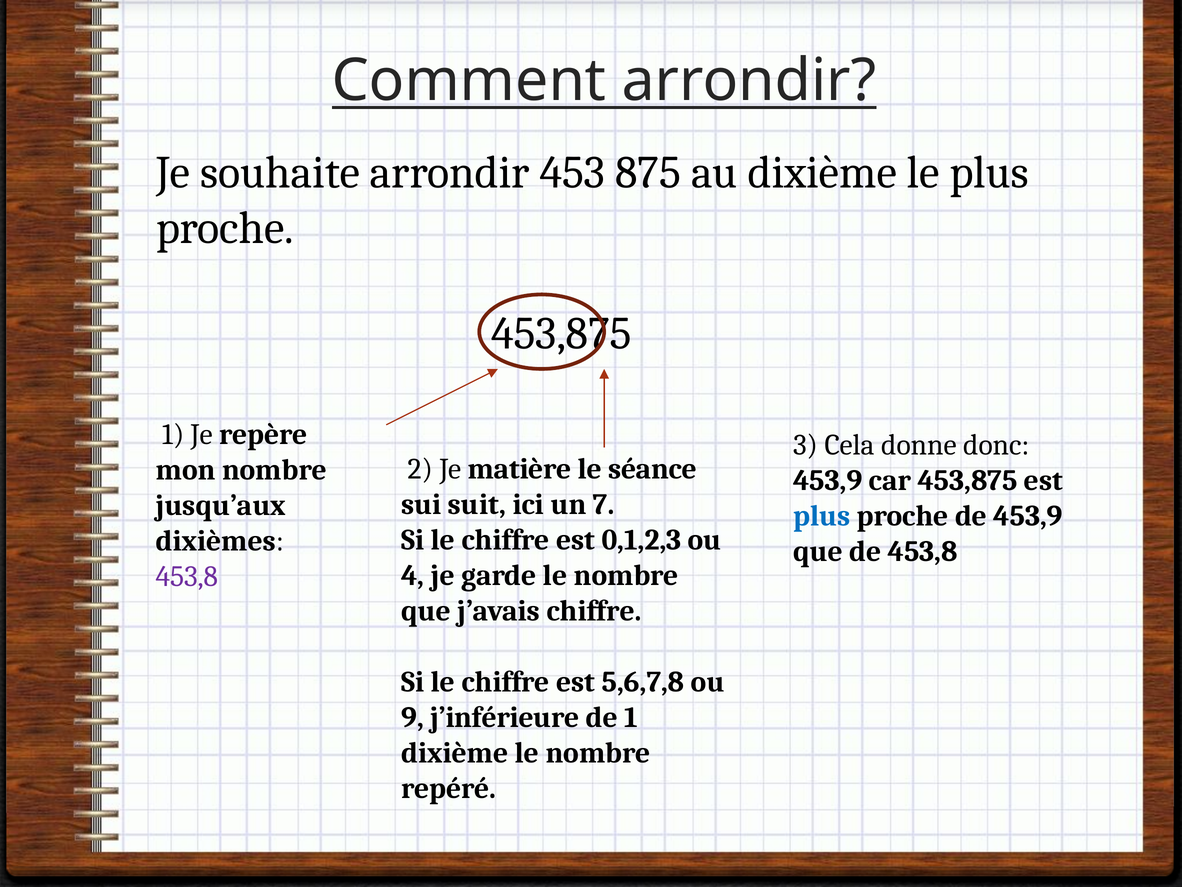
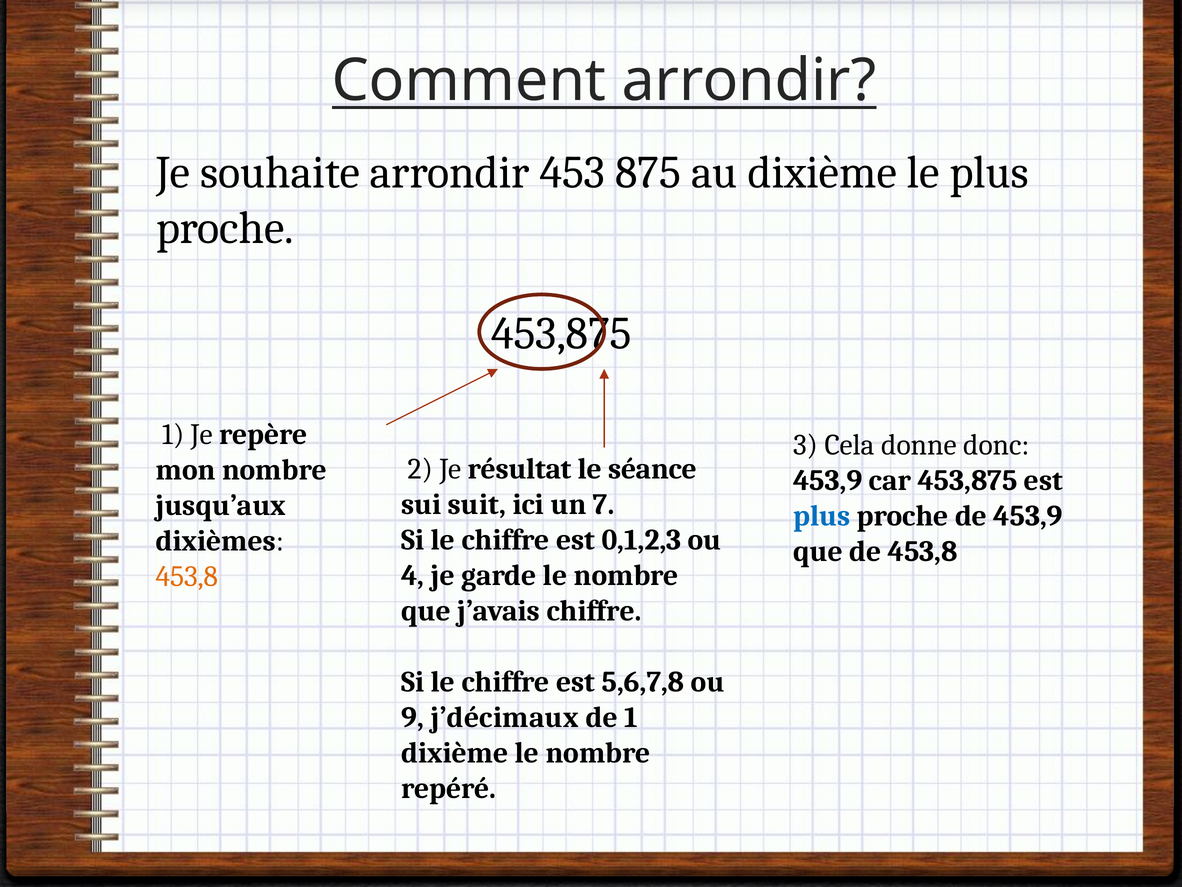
matière: matière -> résultat (520, 469)
453,8 colour: purple -> orange (187, 576)
j’inférieure: j’inférieure -> j’décimaux (505, 717)
